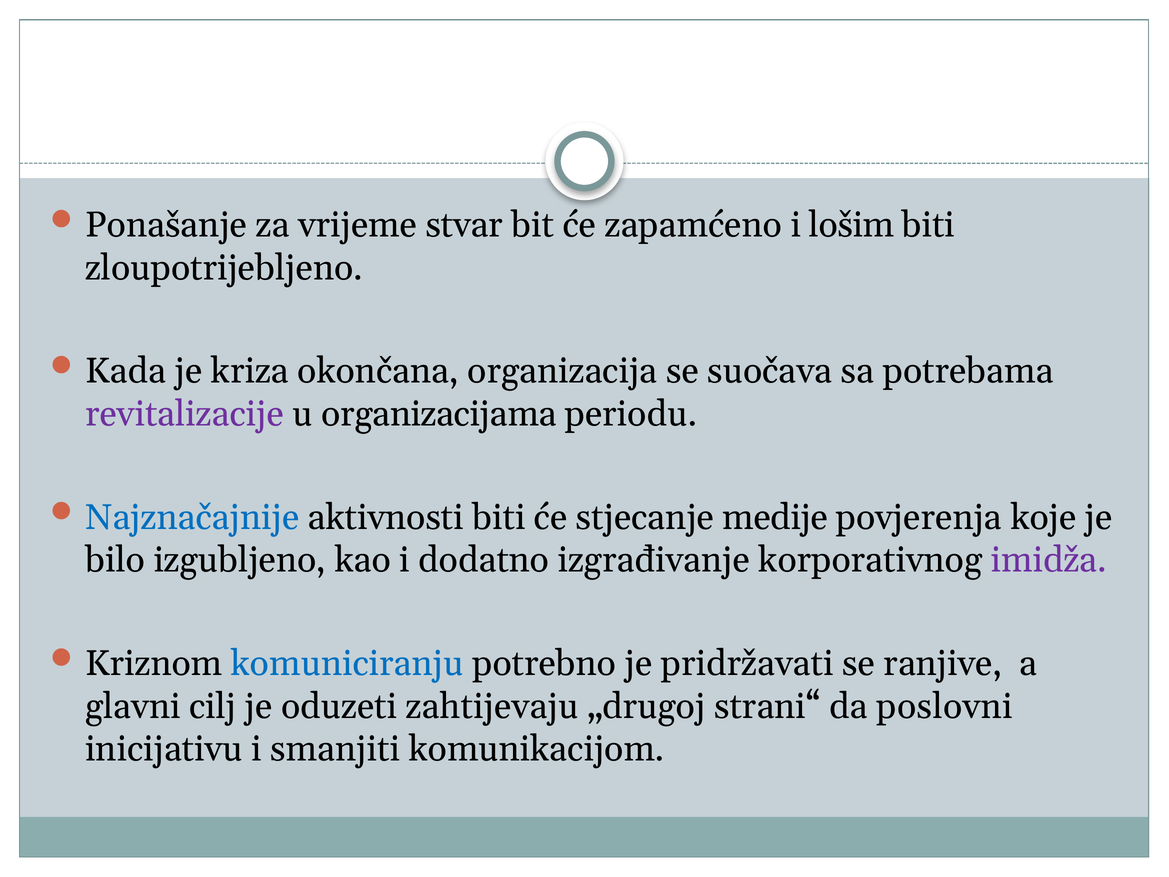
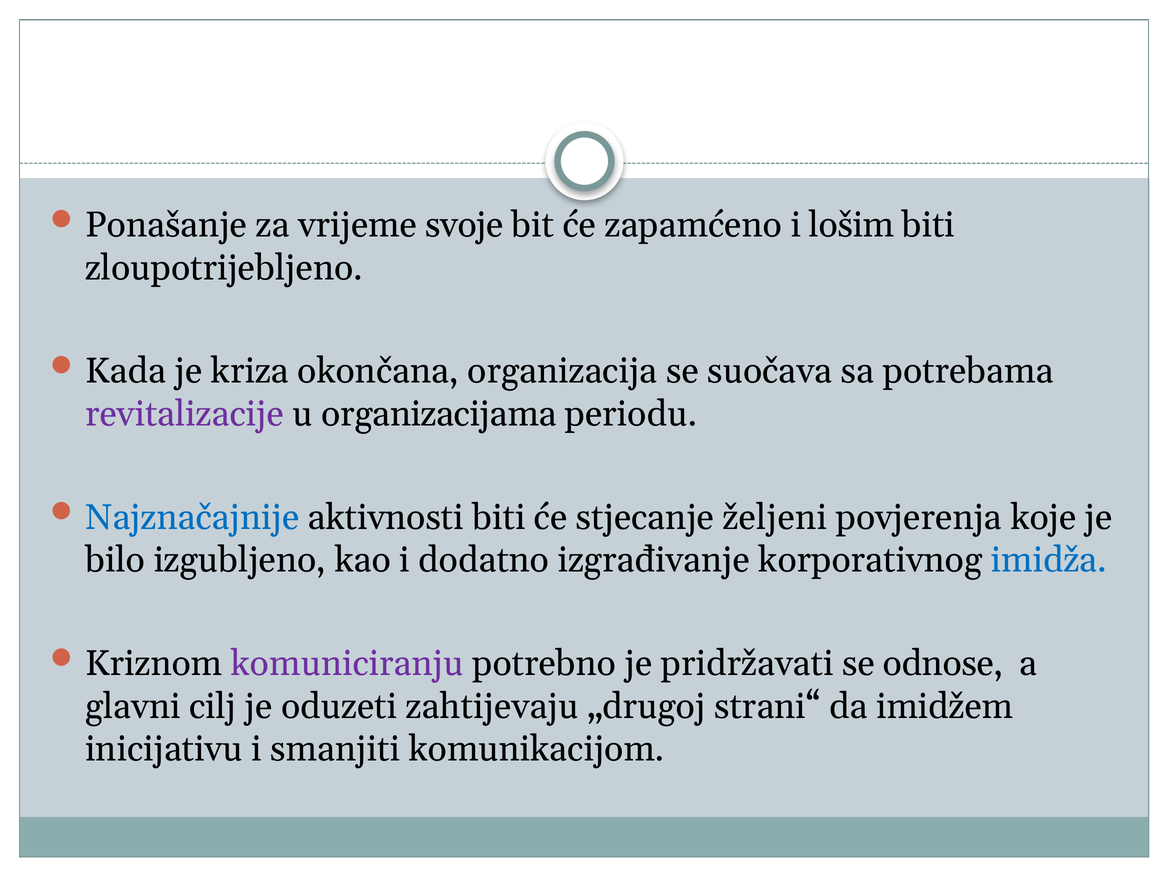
stvar: stvar -> svoje (464, 225)
medije: medije -> željeni (775, 517)
imidža colour: purple -> blue (1049, 560)
komuniciranju colour: blue -> purple (347, 663)
ranjive: ranjive -> odnose (943, 663)
poslovni: poslovni -> imidžem (945, 706)
